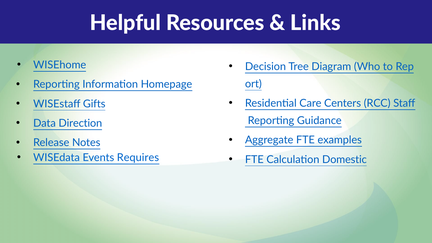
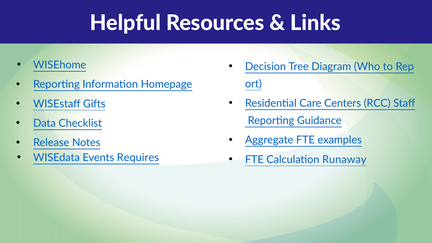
Direction: Direction -> Checklist (80, 123)
Domestic: Domestic -> Runaway (344, 160)
